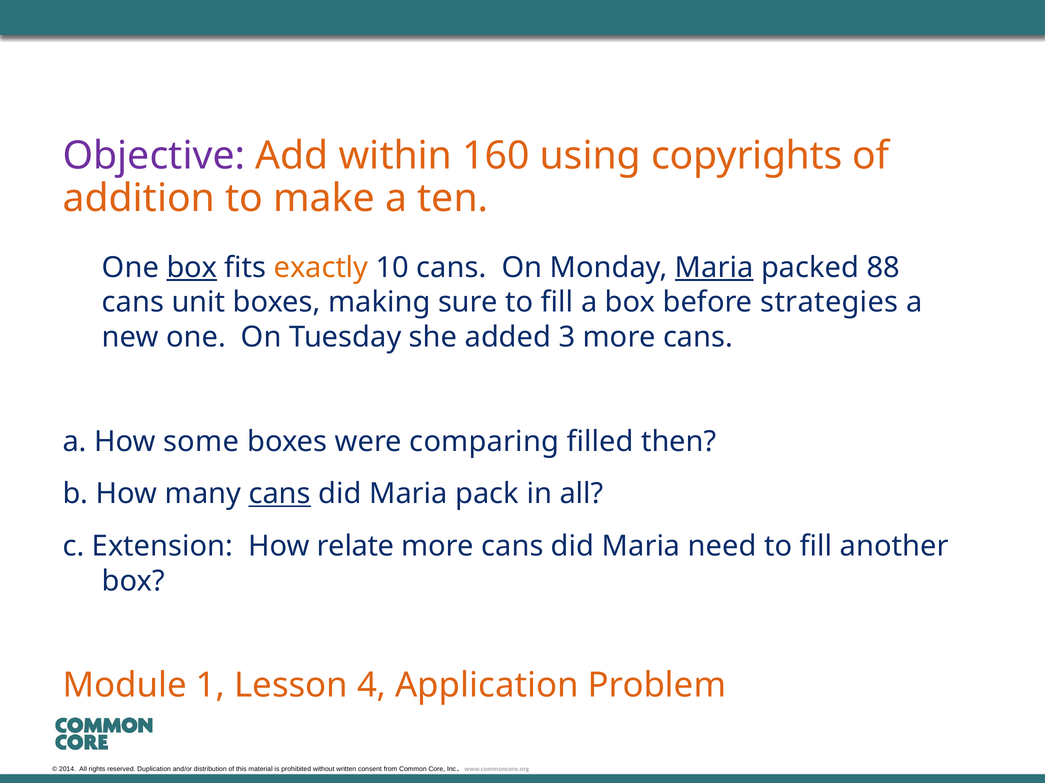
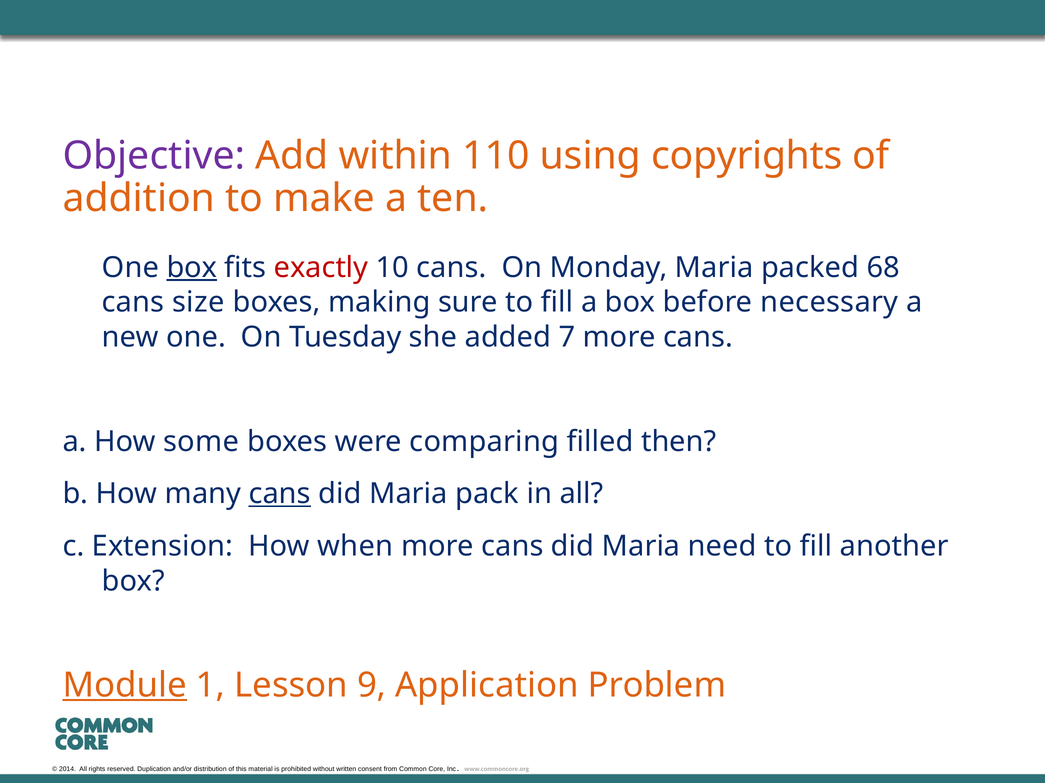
160: 160 -> 110 (496, 156)
exactly colour: orange -> red (321, 268)
Maria underline: present -> none (714, 268)
88: 88 -> 68 (883, 268)
unit: unit -> size (198, 303)
strategies: strategies -> necessary (829, 303)
3: 3 -> 7 (567, 337)
relate: relate -> when (355, 547)
Module underline: none -> present (125, 686)
4: 4 -> 9 (372, 686)
